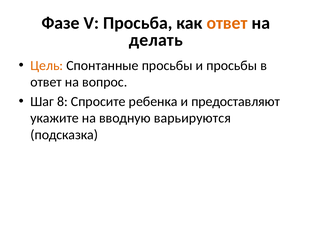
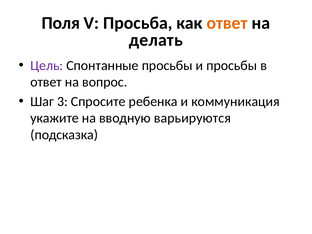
Фазе: Фазе -> Поля (61, 23)
Цель colour: orange -> purple (47, 65)
8: 8 -> 3 (62, 102)
предоставляют: предоставляют -> коммуникация (236, 102)
